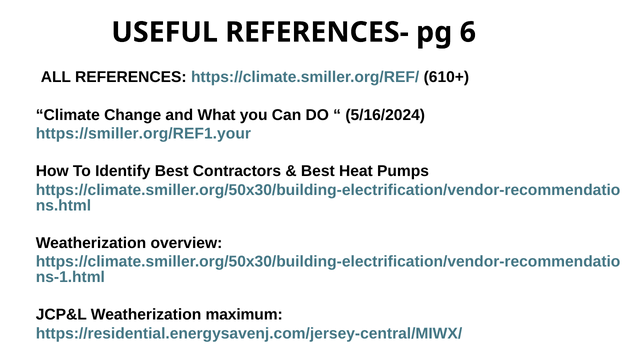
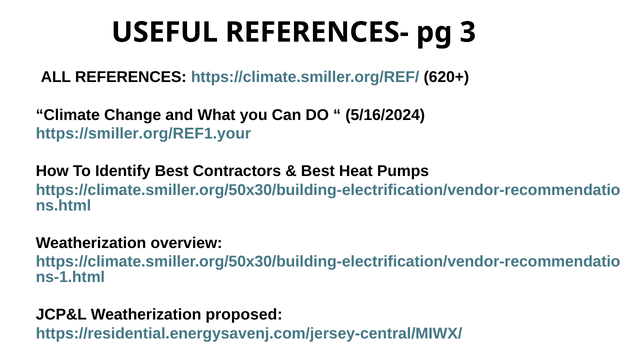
6: 6 -> 3 (468, 32)
610+: 610+ -> 620+ (446, 77)
maximum: maximum -> proposed (244, 314)
